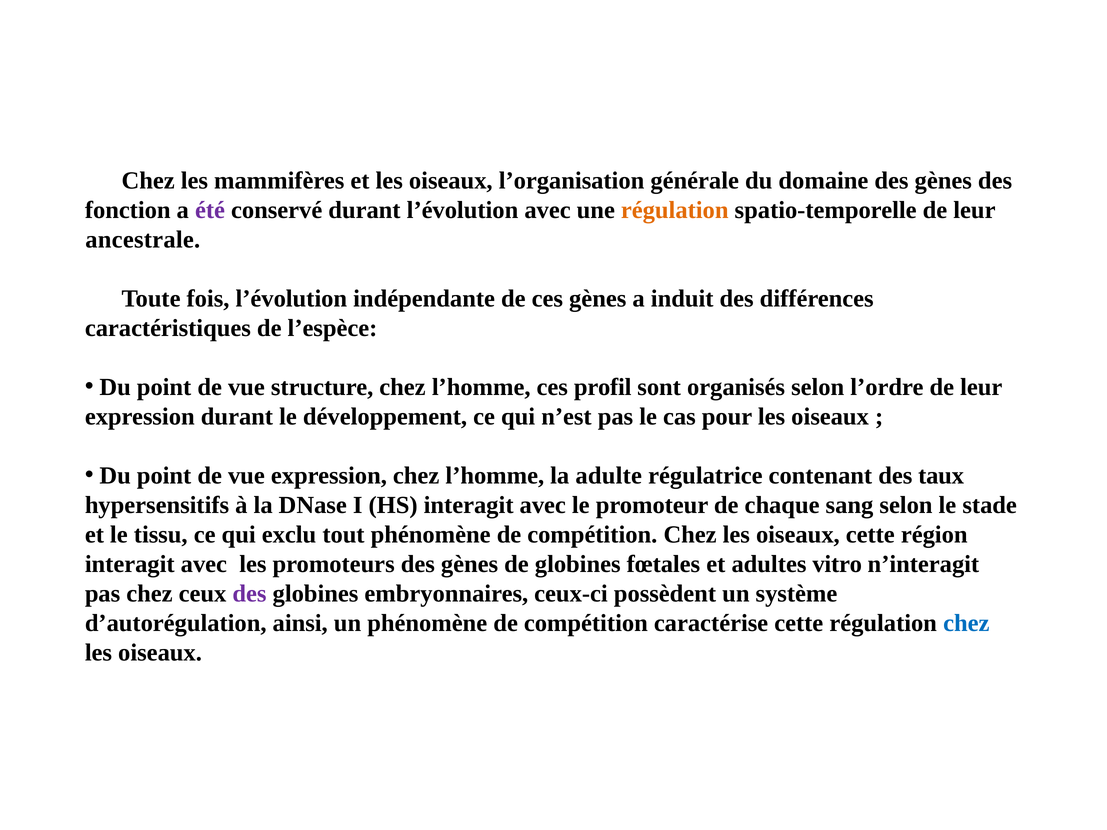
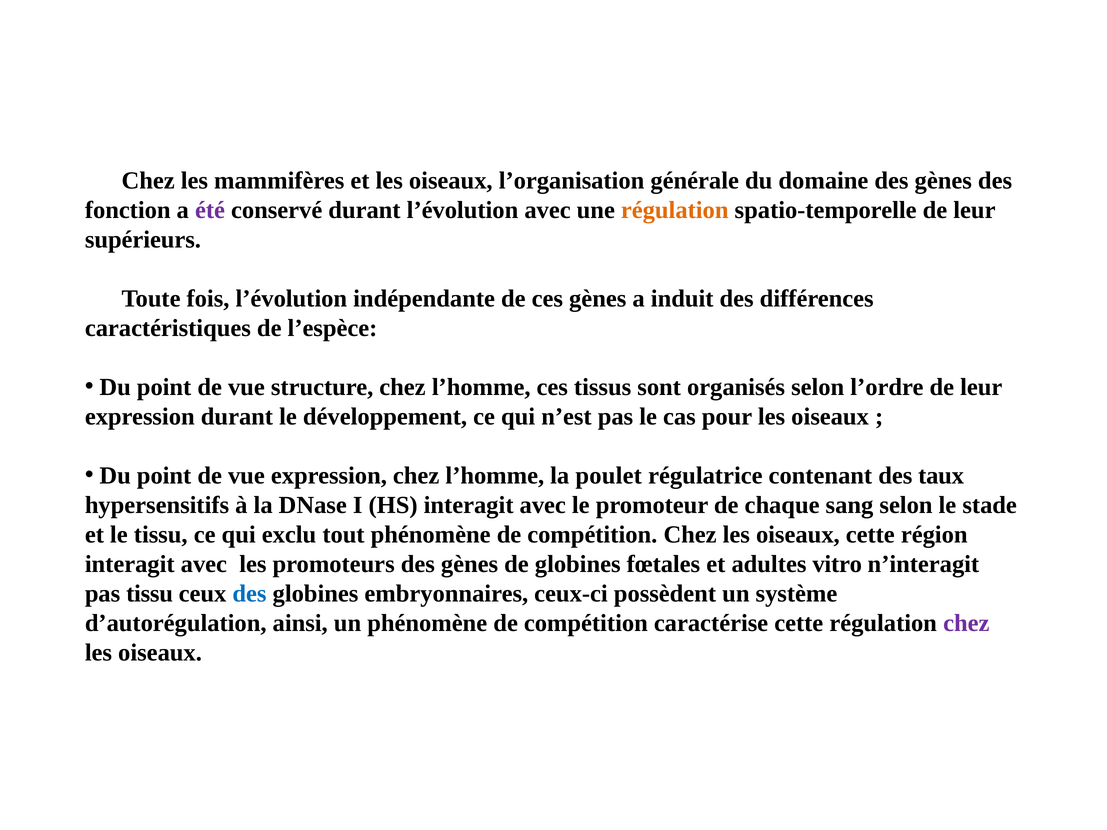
ancestrale: ancestrale -> supérieurs (143, 240)
profil: profil -> tissus (603, 387)
adulte: adulte -> poulet (609, 476)
pas chez: chez -> tissu (150, 594)
des colour: purple -> blue (249, 594)
chez colour: blue -> purple (966, 623)
